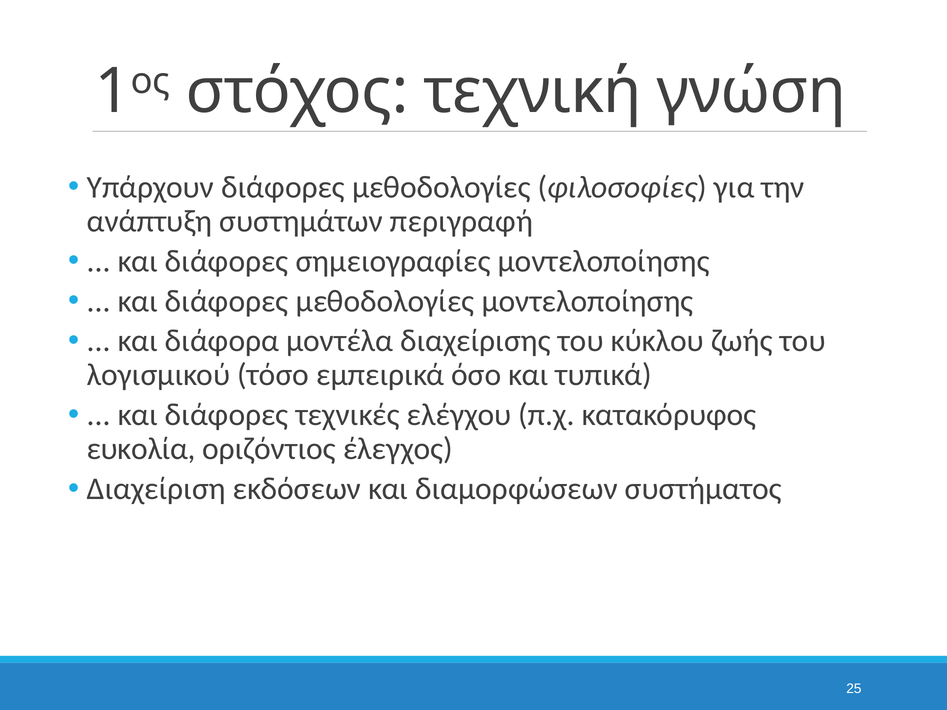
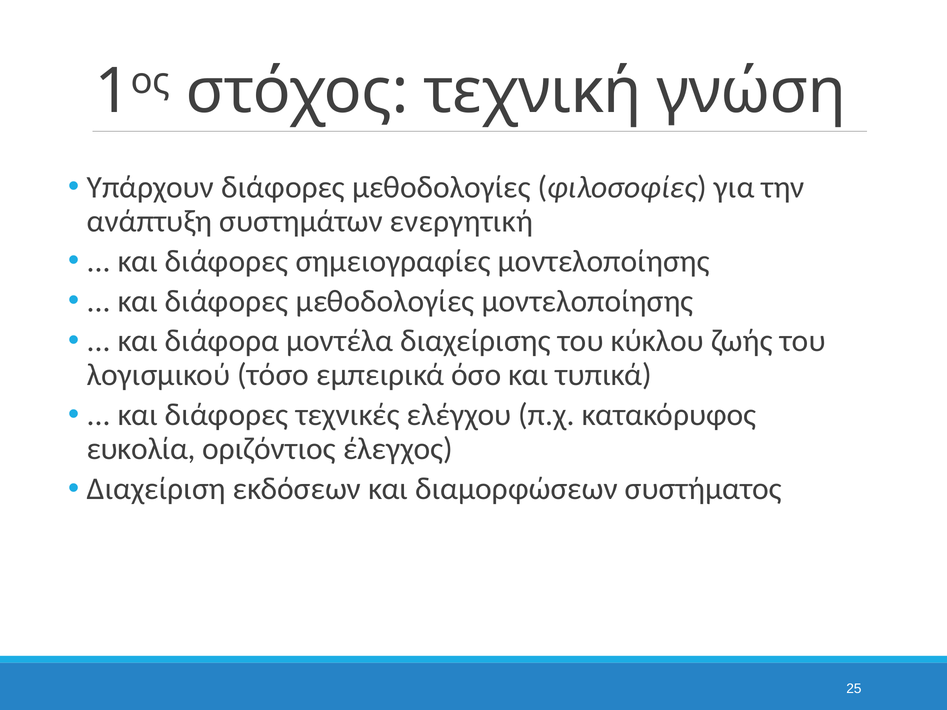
περιγραφή: περιγραφή -> ενεργητική (462, 221)
